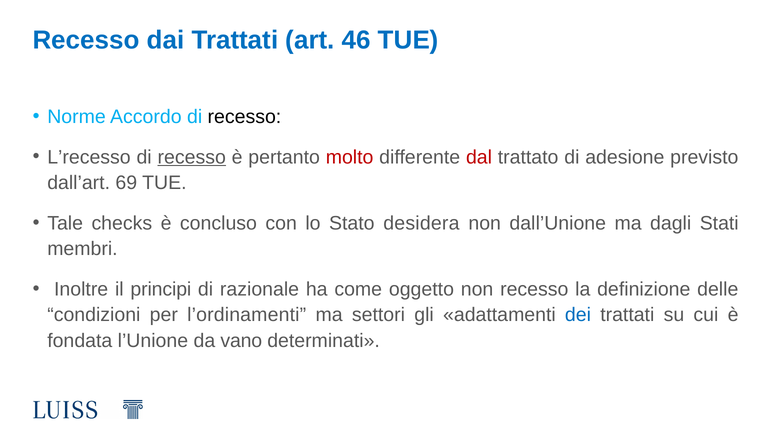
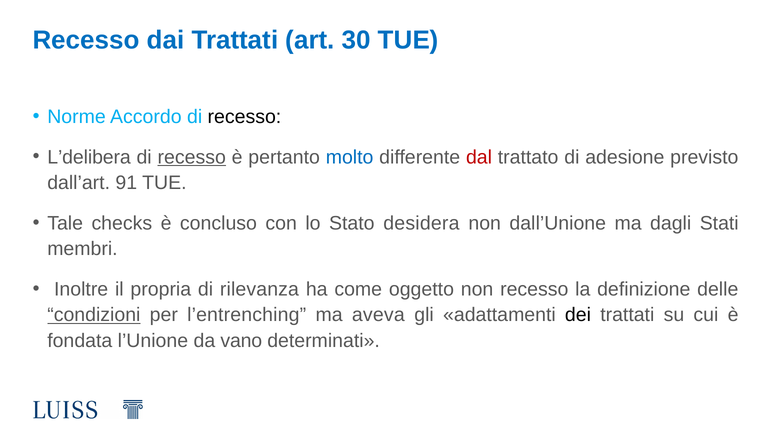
46: 46 -> 30 (356, 40)
L’recesso: L’recesso -> L’delibera (89, 157)
molto colour: red -> blue (350, 157)
69: 69 -> 91 (126, 183)
principi: principi -> propria (161, 289)
razionale: razionale -> rilevanza (259, 289)
condizioni underline: none -> present (94, 315)
l’ordinamenti: l’ordinamenti -> l’entrenching (247, 315)
settori: settori -> aveva (378, 315)
dei colour: blue -> black (578, 315)
